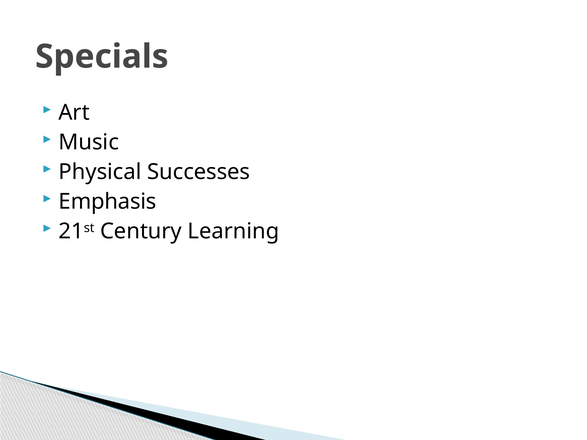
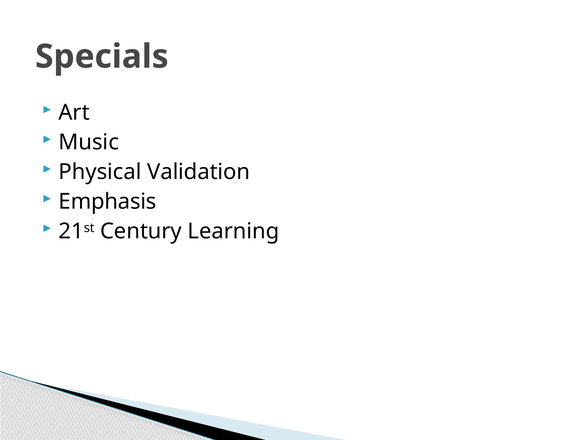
Successes: Successes -> Validation (199, 172)
